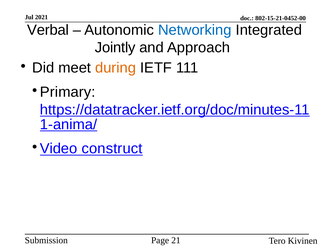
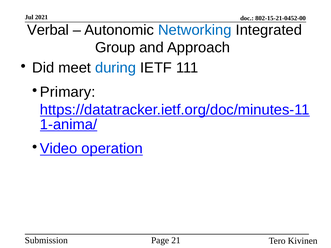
Jointly: Jointly -> Group (115, 48)
during colour: orange -> blue (116, 68)
construct: construct -> operation (112, 149)
